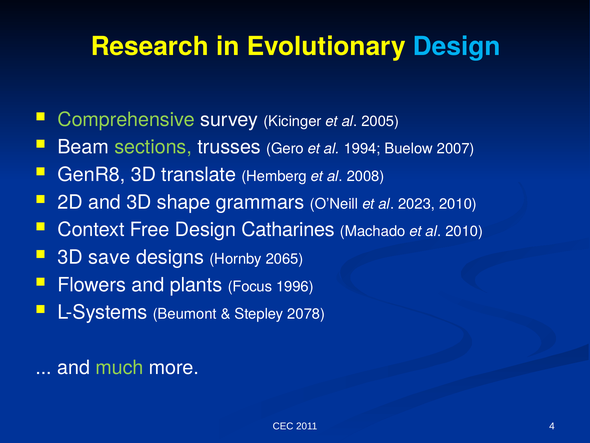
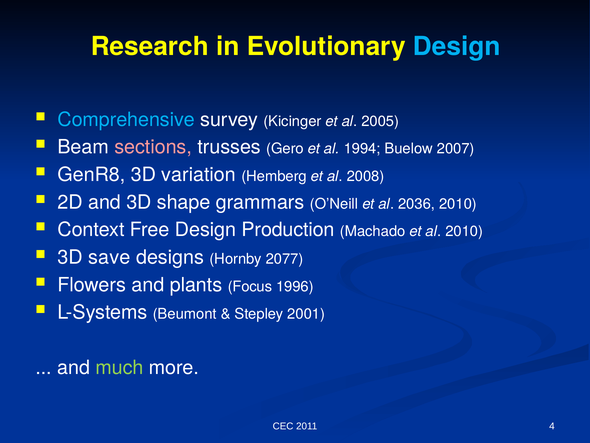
Comprehensive colour: light green -> light blue (126, 119)
sections colour: light green -> pink (153, 147)
translate: translate -> variation (199, 174)
2023: 2023 -> 2036 (417, 204)
Catharines: Catharines -> Production (288, 229)
2065: 2065 -> 2077 (285, 259)
2078: 2078 -> 2001 (306, 314)
